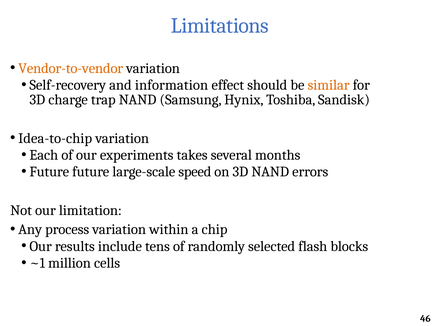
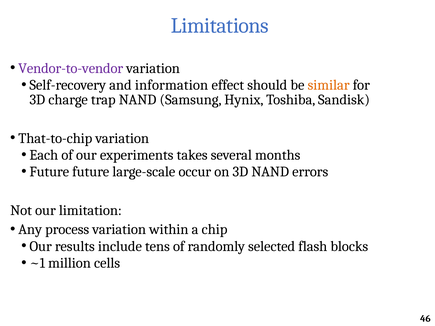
Vendor-to-vendor colour: orange -> purple (71, 68)
Idea-to-chip: Idea-to-chip -> That-to-chip (55, 138)
speed: speed -> occur (195, 172)
